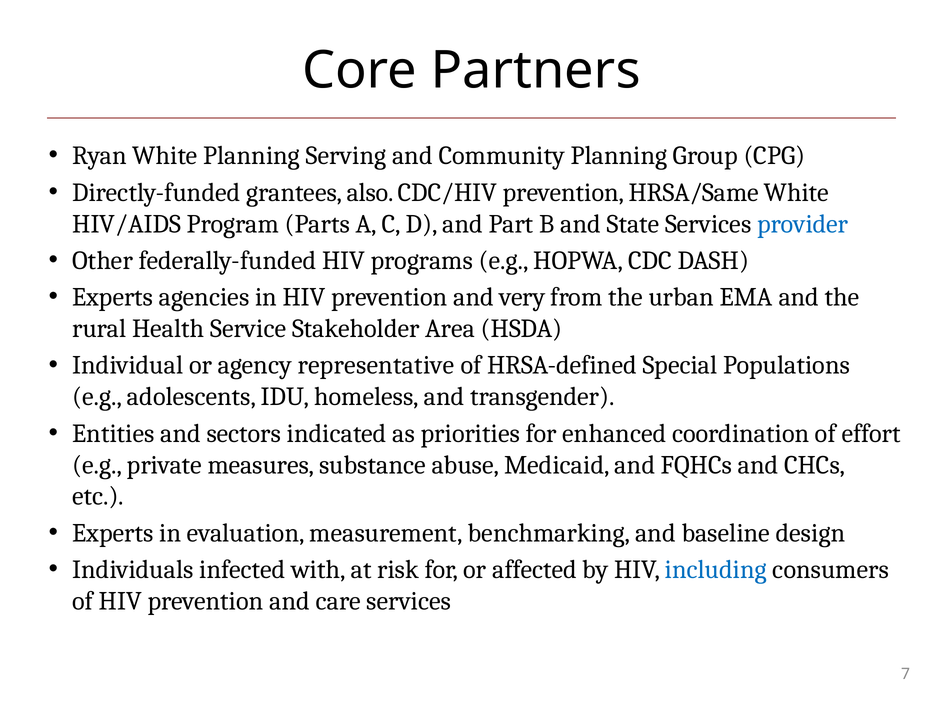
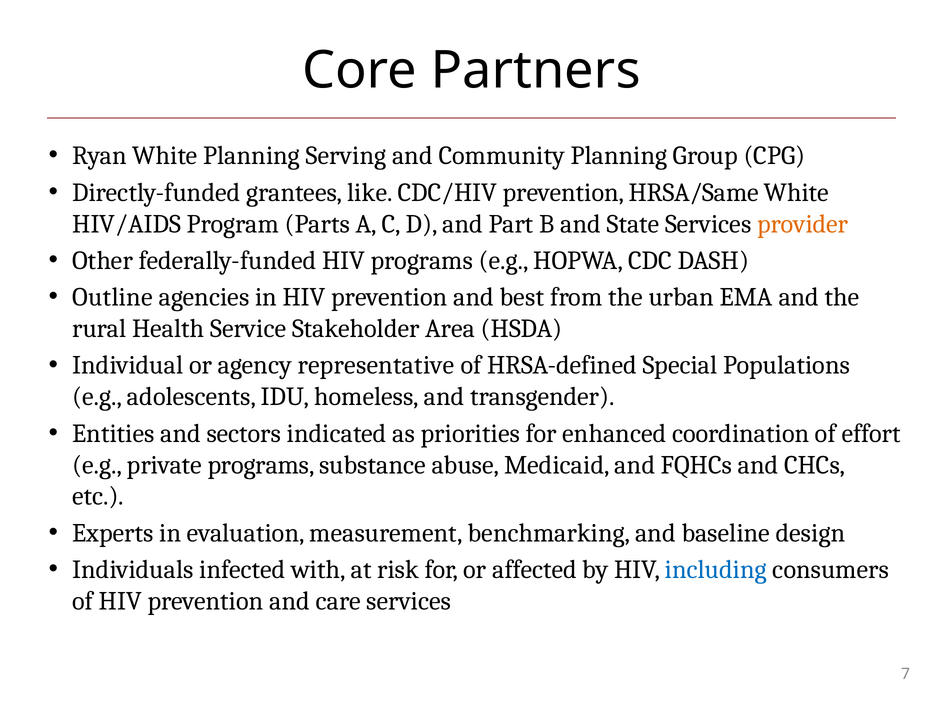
also: also -> like (370, 193)
provider colour: blue -> orange (803, 224)
Experts: Experts -> Outline (113, 297)
very: very -> best (522, 297)
private measures: measures -> programs (261, 465)
